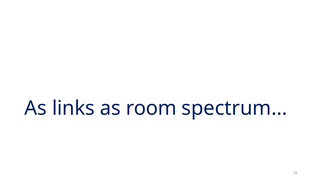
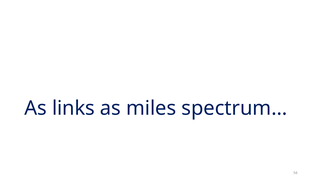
room: room -> miles (151, 108)
